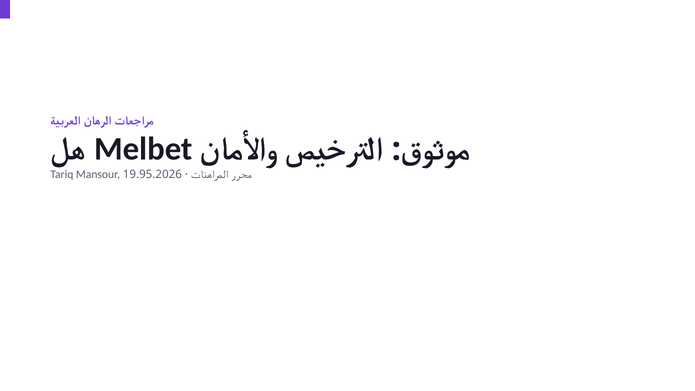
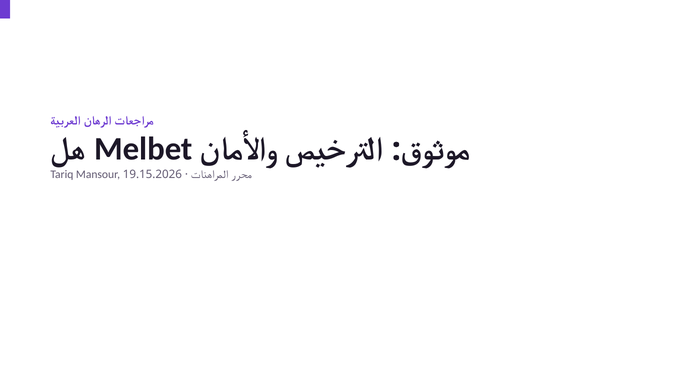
19.95.2026: 19.95.2026 -> 19.15.2026 (152, 174)
